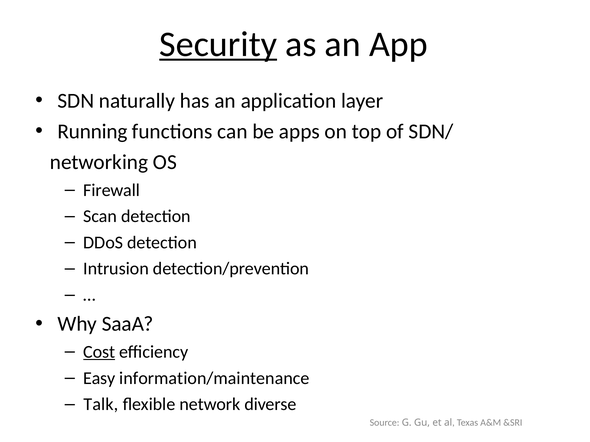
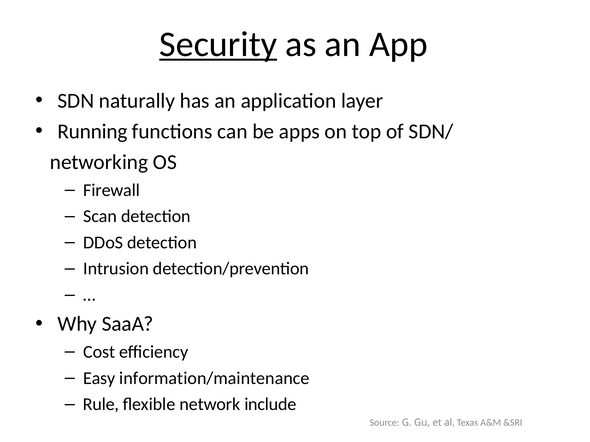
Cost underline: present -> none (99, 352)
Talk: Talk -> Rule (101, 405)
diverse: diverse -> include (270, 405)
